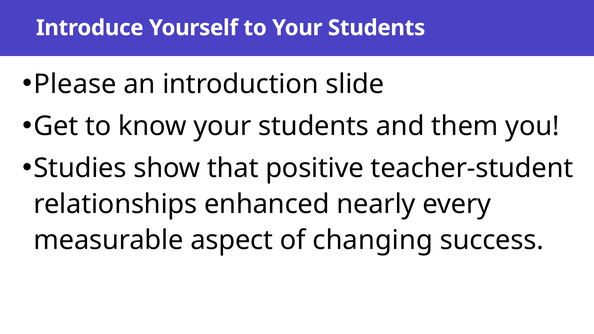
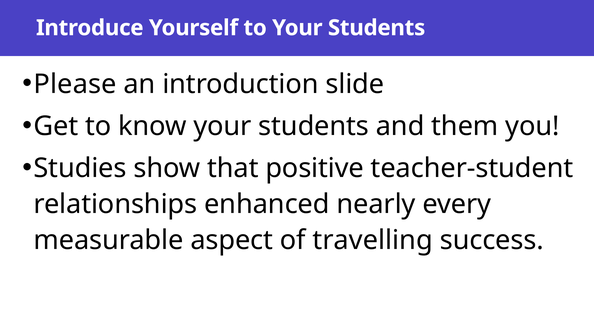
changing: changing -> travelling (373, 240)
